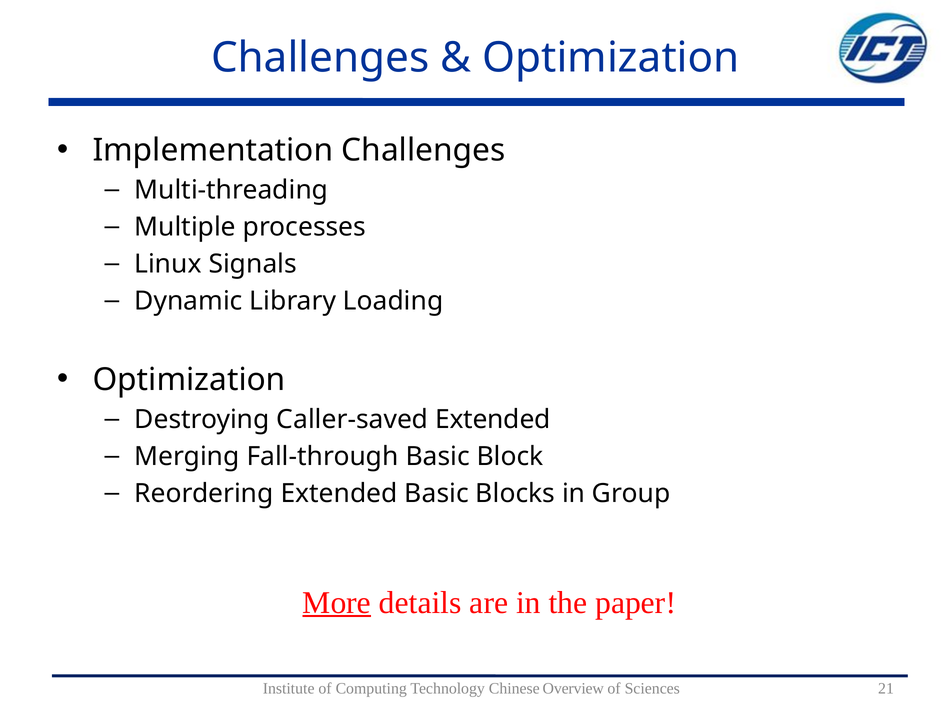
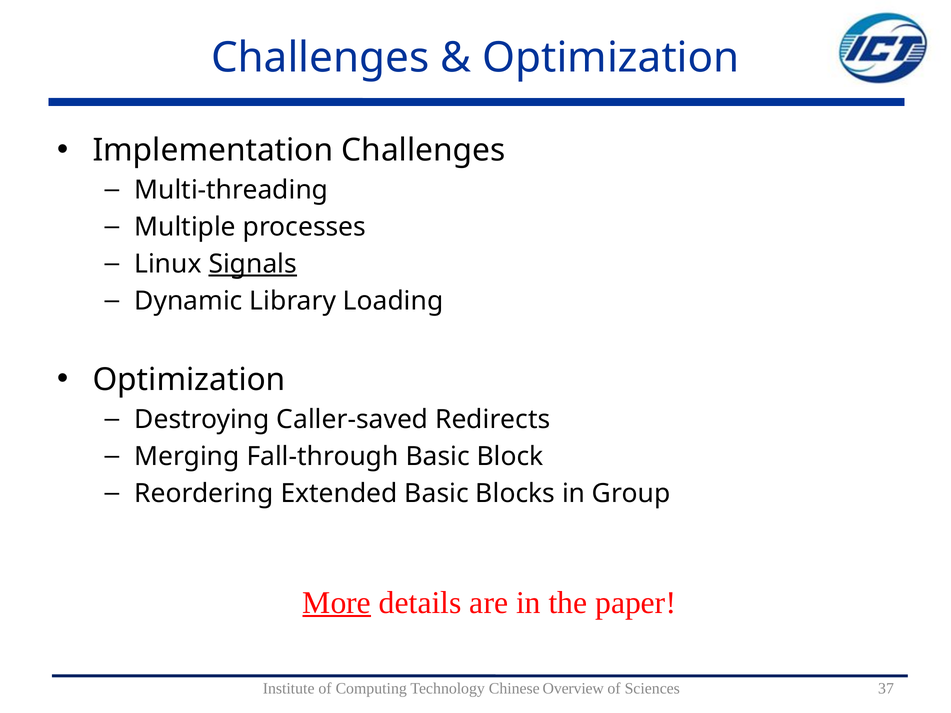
Signals underline: none -> present (253, 264)
Caller-saved Extended: Extended -> Redirects (493, 420)
21: 21 -> 37 (886, 689)
